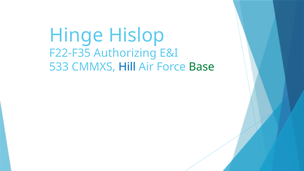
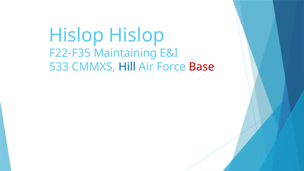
Hinge: Hinge -> Hislop (76, 35)
Authorizing: Authorizing -> Maintaining (125, 53)
Base colour: green -> red (202, 67)
